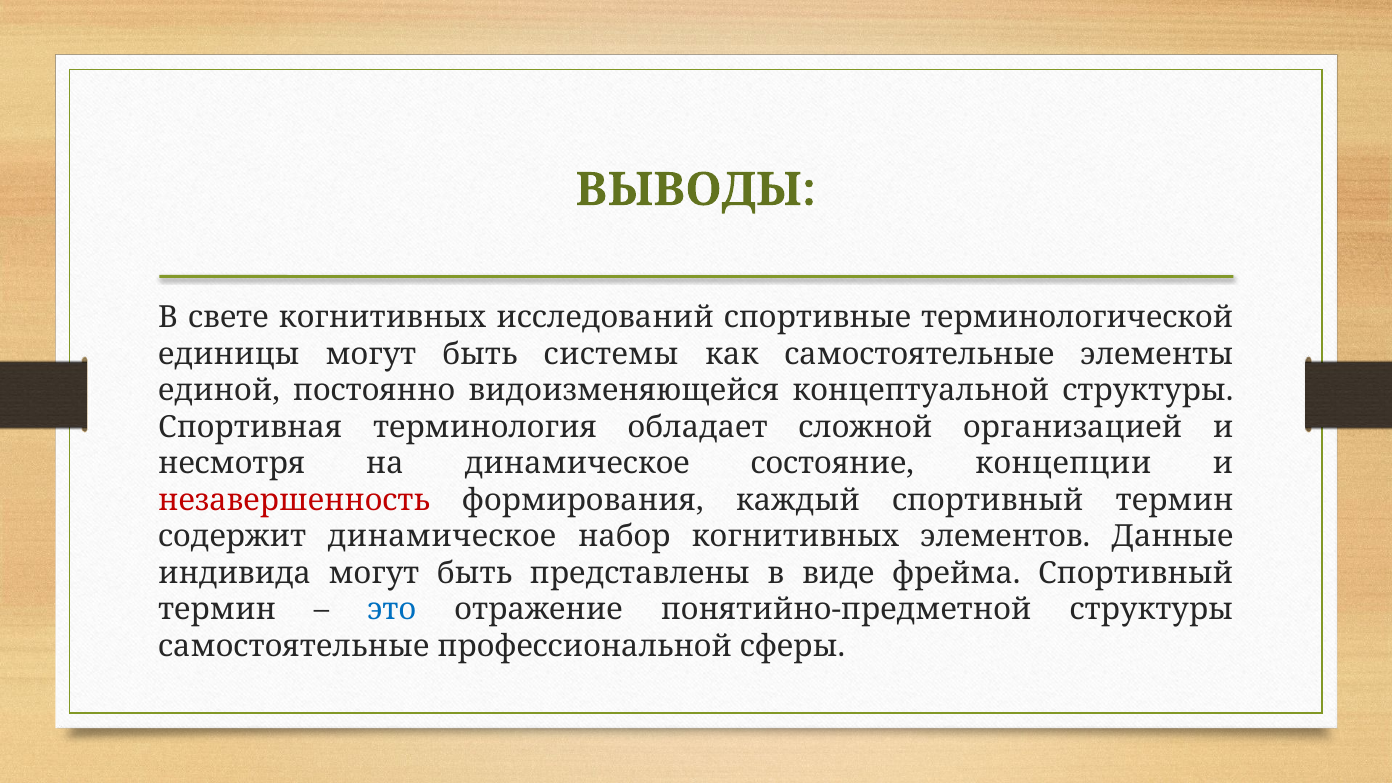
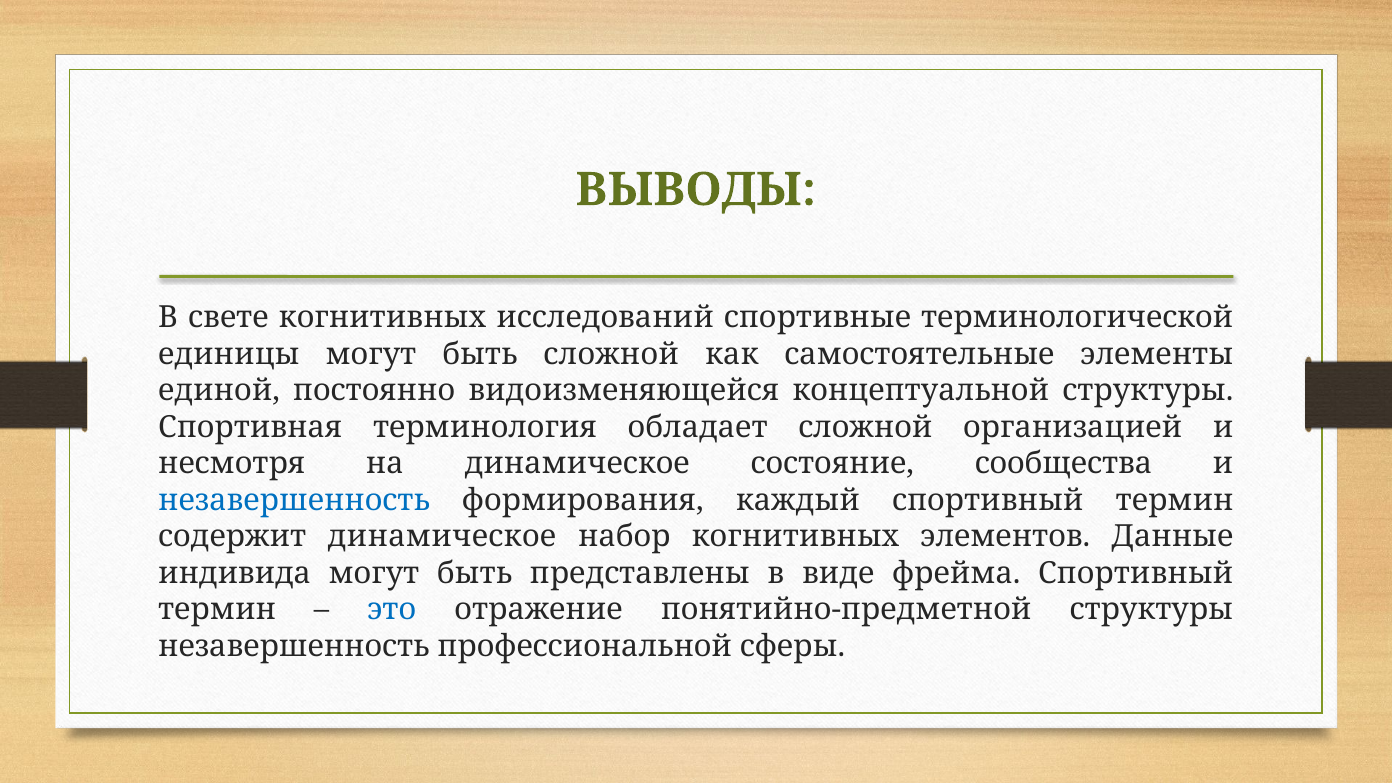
быть системы: системы -> сложной (611, 354)
концепции: концепции -> сообщества (1063, 464)
незавершенность colour: red -> blue (294, 500)
самостоятельные: самостоятельные -> незавершенность (294, 646)
